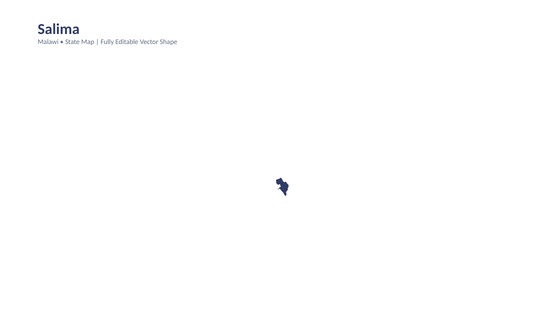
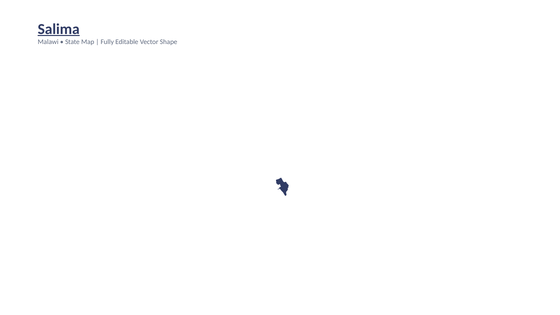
Salima underline: none -> present (59, 29)
